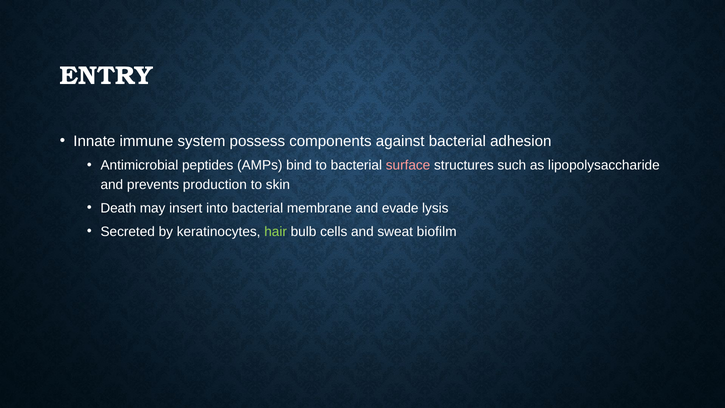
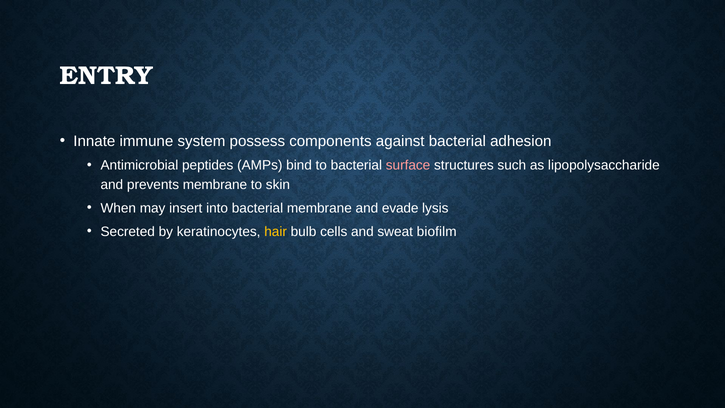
prevents production: production -> membrane (215, 185)
Death: Death -> When (118, 208)
hair colour: light green -> yellow (276, 231)
